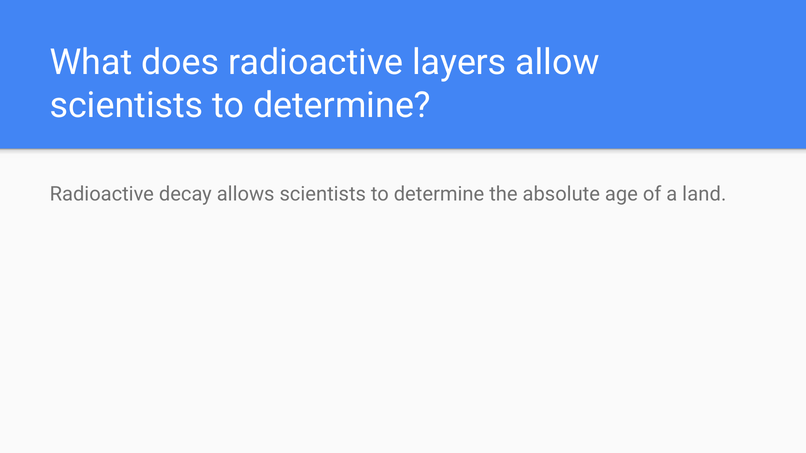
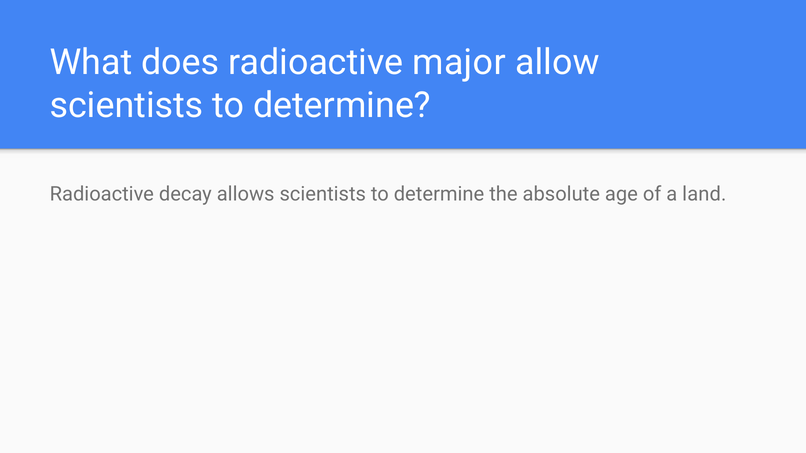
layers: layers -> major (459, 63)
